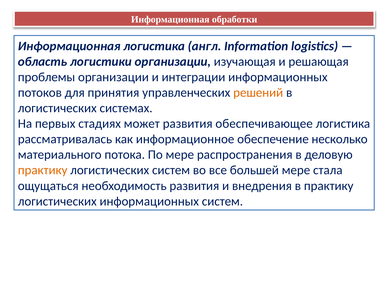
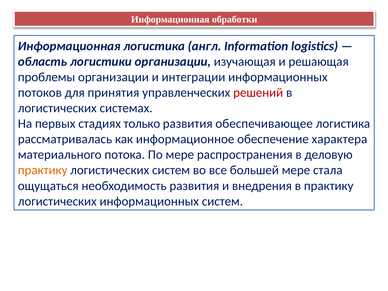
решений colour: orange -> red (258, 93)
может: может -> только (142, 124)
несколько: несколько -> характера (339, 139)
